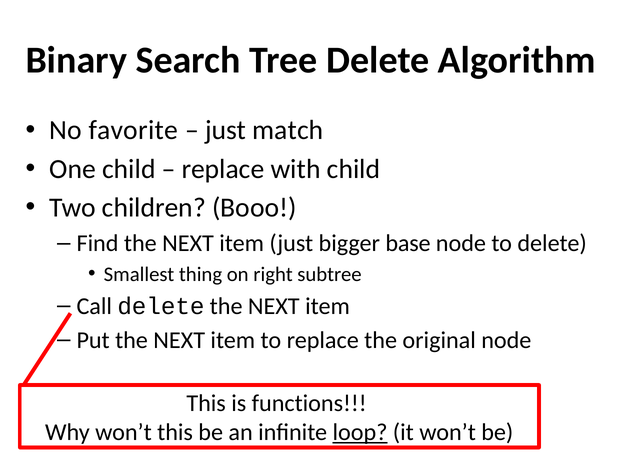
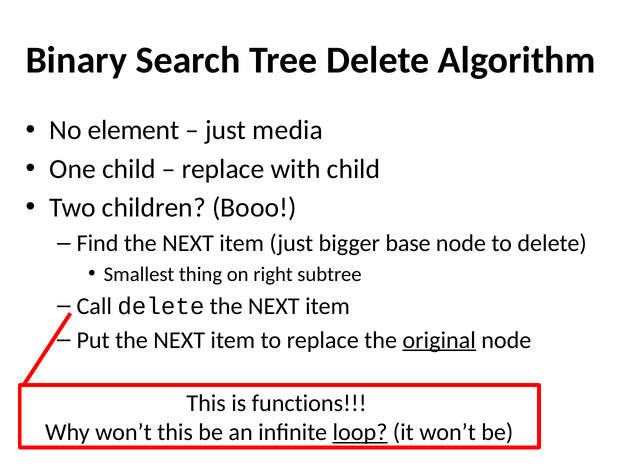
favorite: favorite -> element (134, 130)
match: match -> media (288, 130)
original underline: none -> present (439, 340)
